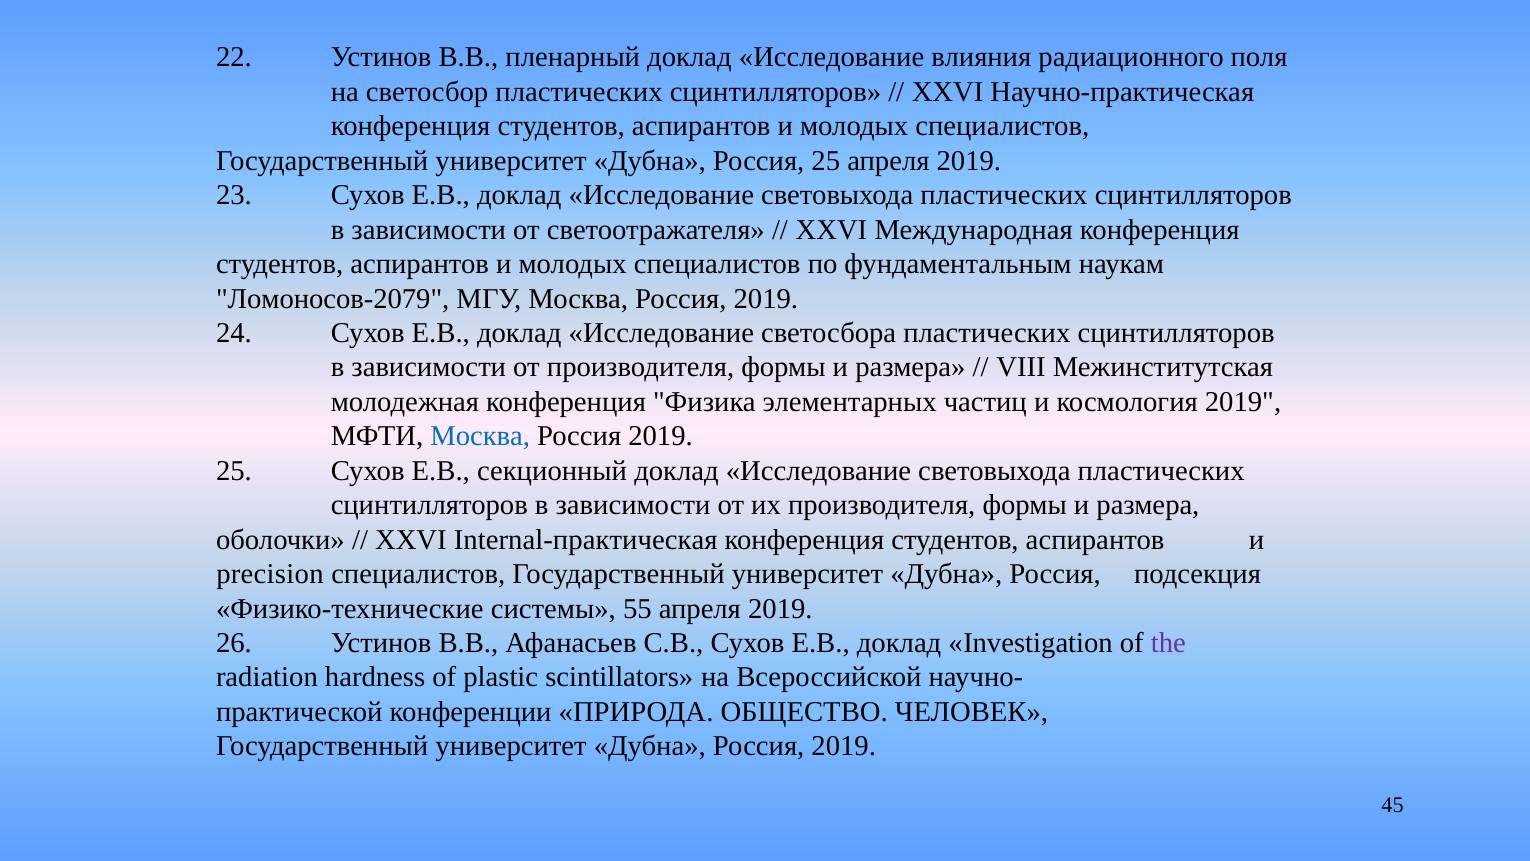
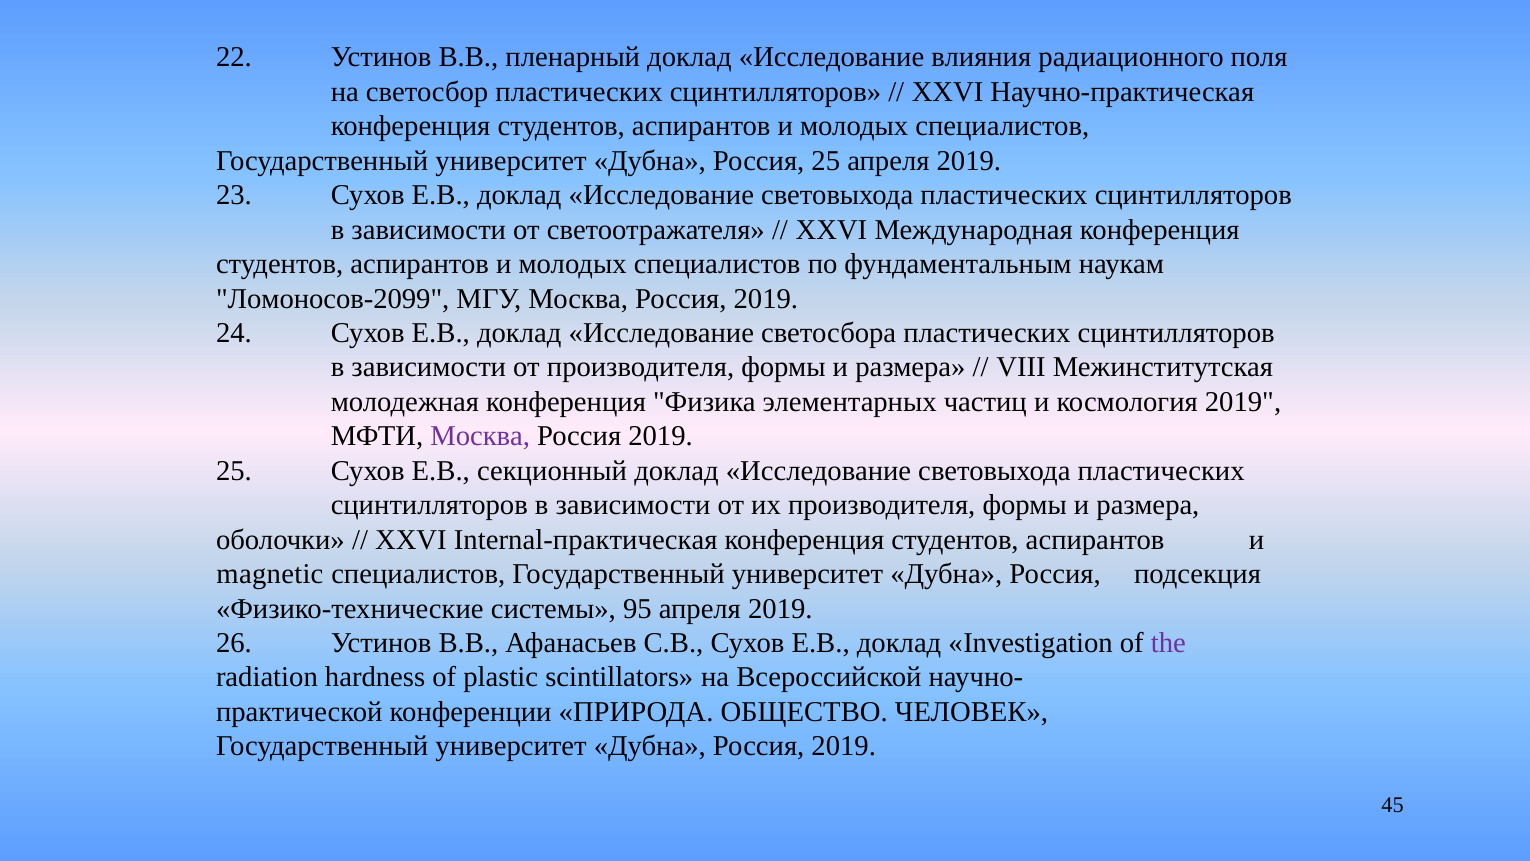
Ломоносов-2079: Ломоносов-2079 -> Ломоносов-2099 (333, 298)
Москва colour: blue -> purple (480, 436)
precision: precision -> magnetic (270, 574)
55: 55 -> 95 (637, 608)
